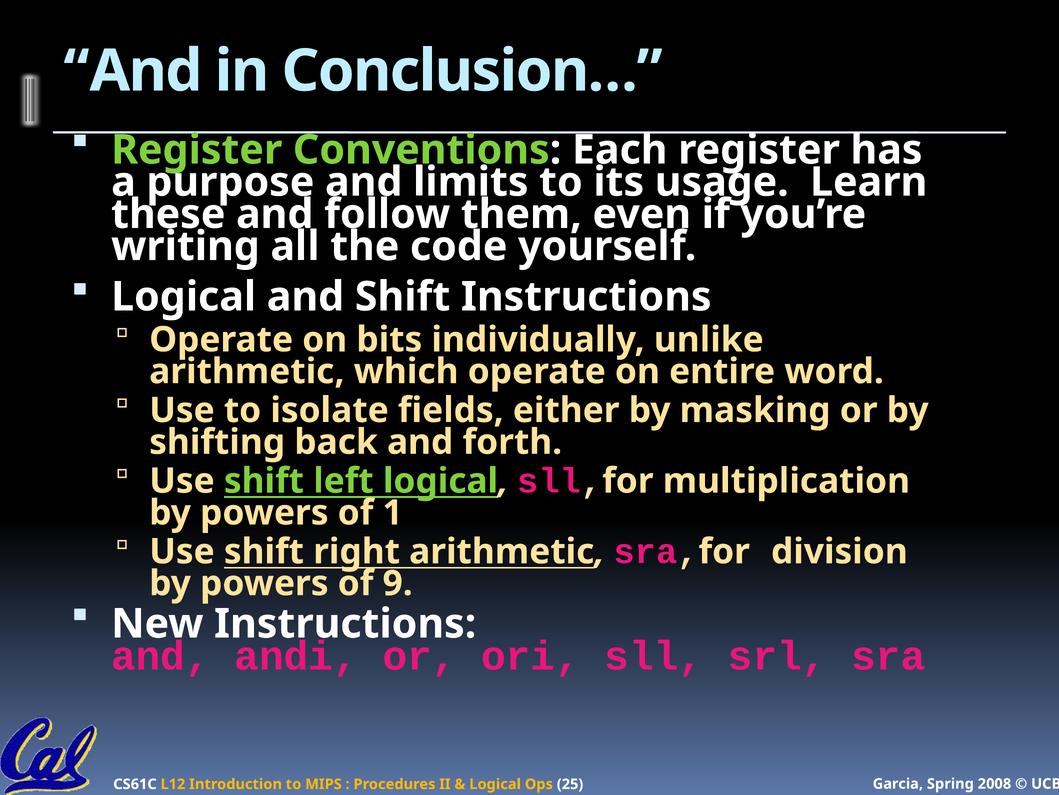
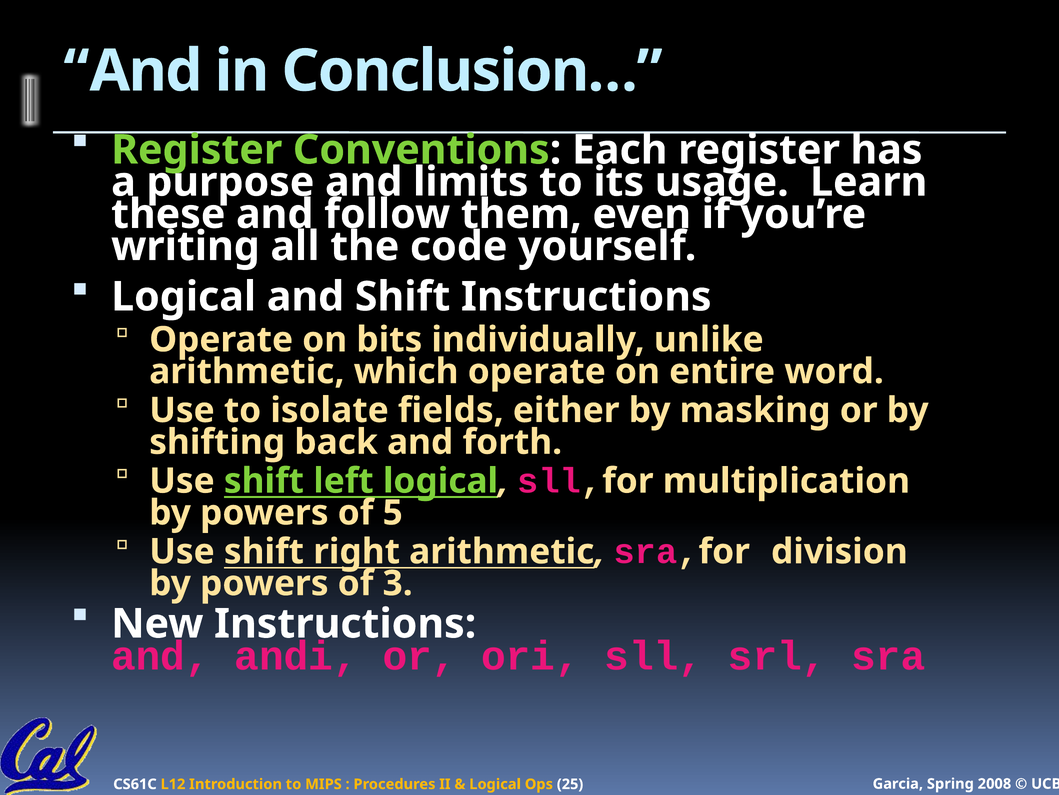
1: 1 -> 5 (393, 512)
9: 9 -> 3 (398, 583)
